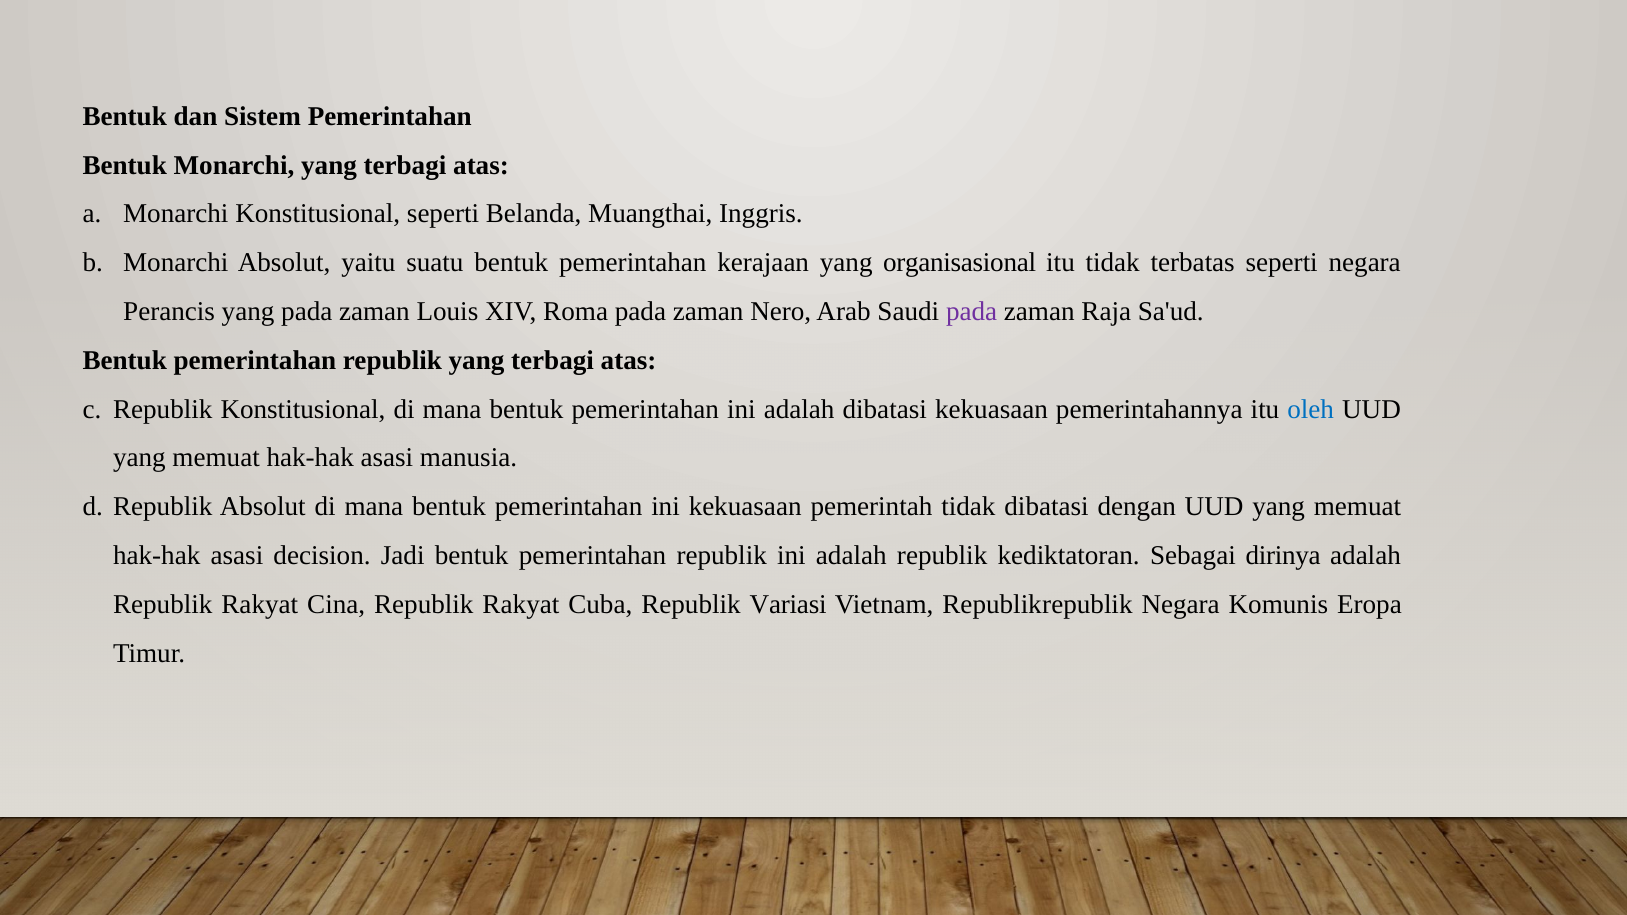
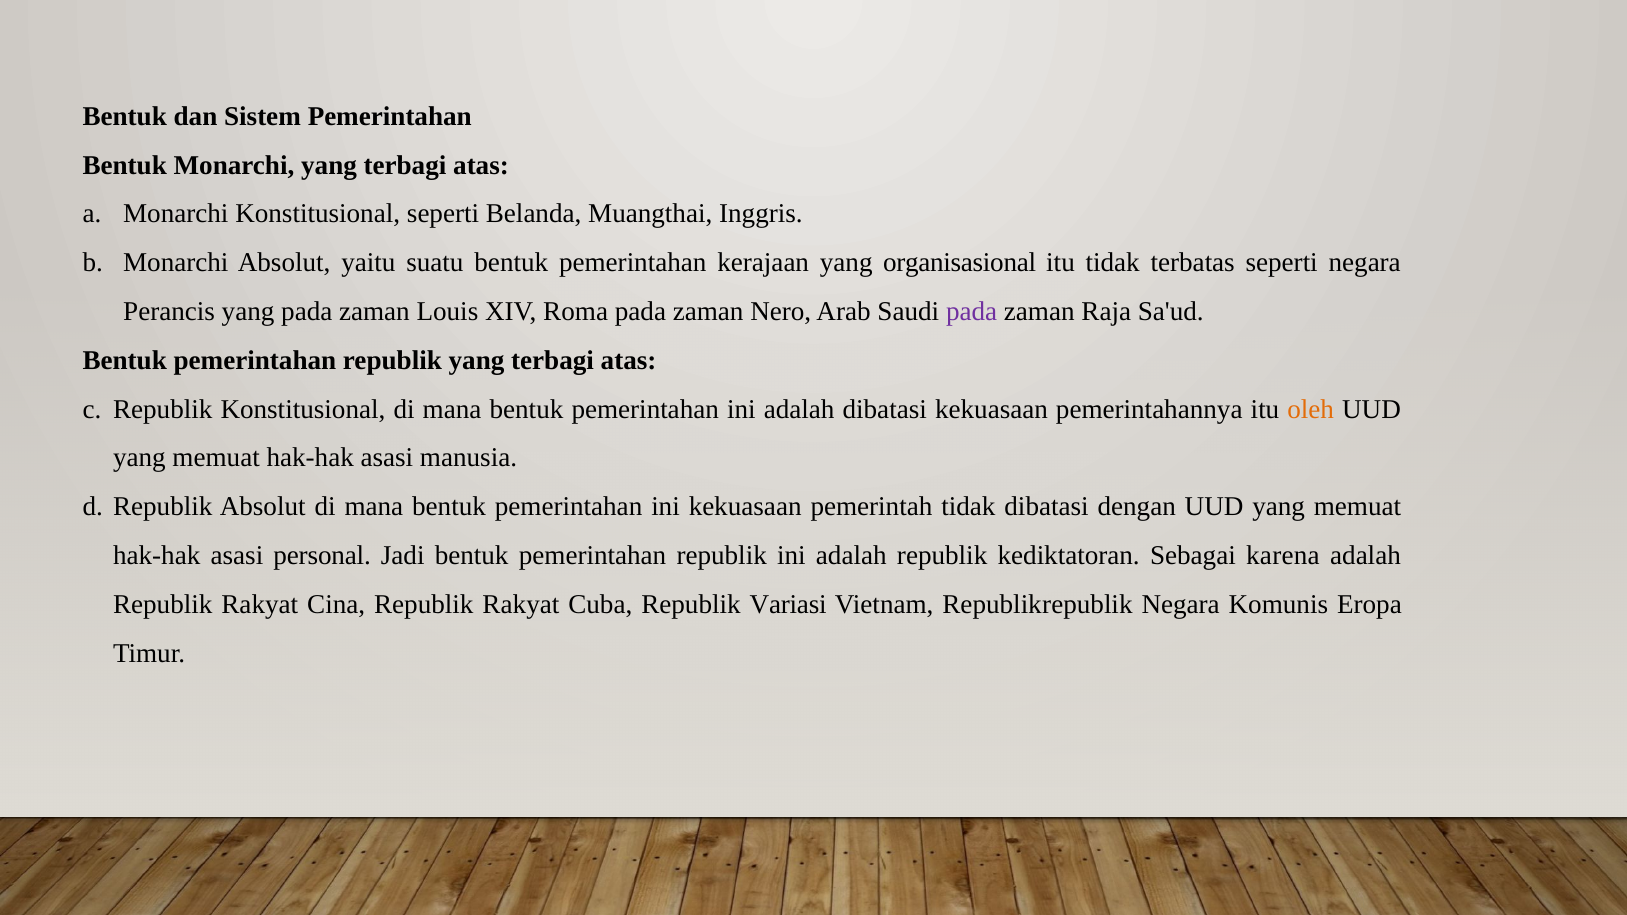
oleh colour: blue -> orange (1311, 409)
decision: decision -> personal (322, 556)
dirinya: dirinya -> karena (1283, 556)
